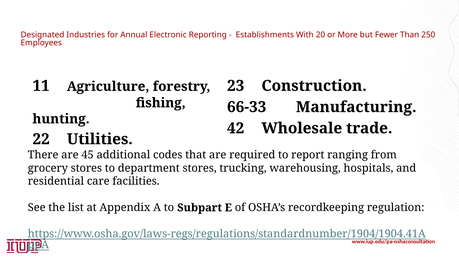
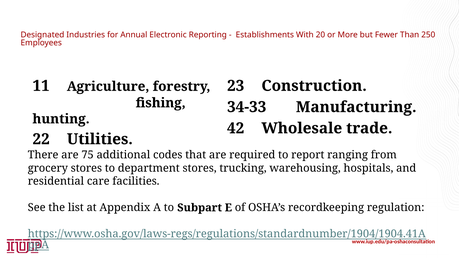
66-33: 66-33 -> 34-33 (247, 107)
45: 45 -> 75 (88, 155)
